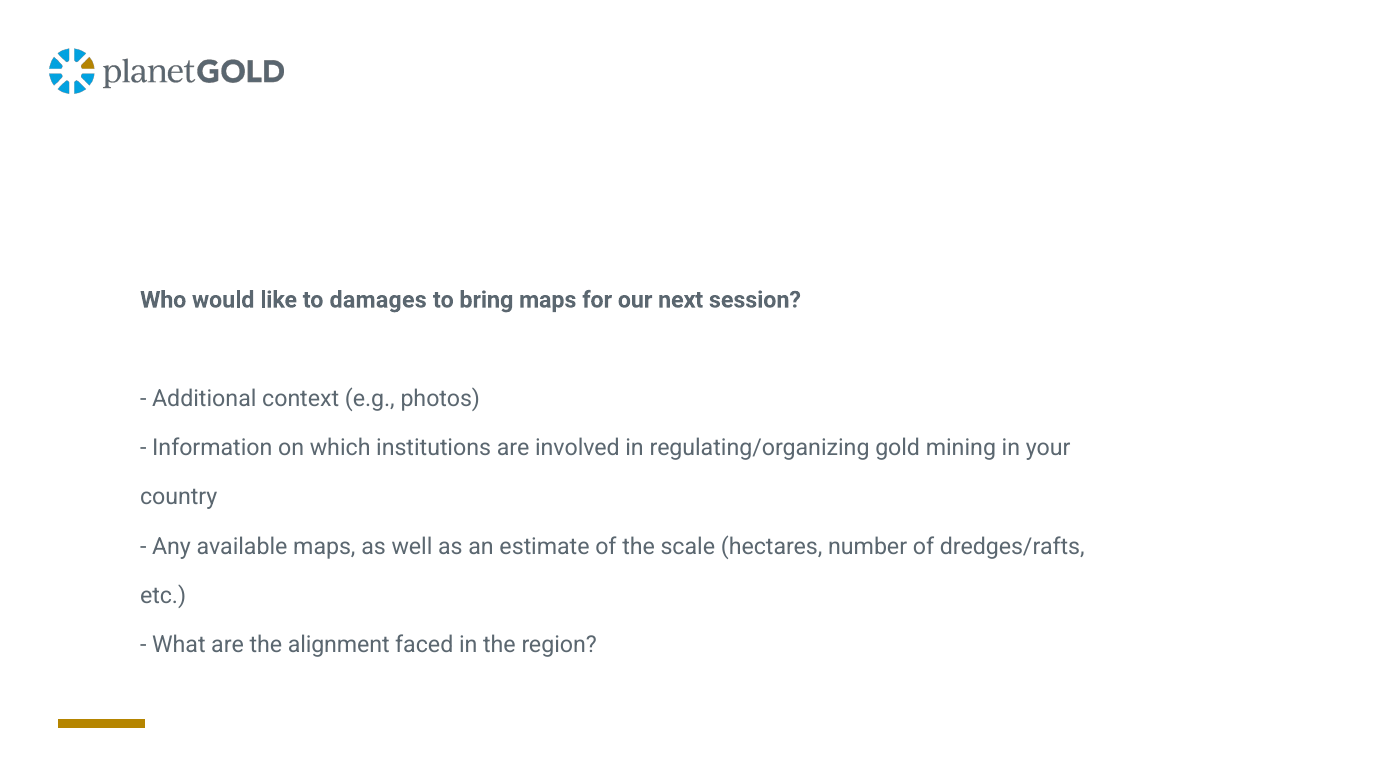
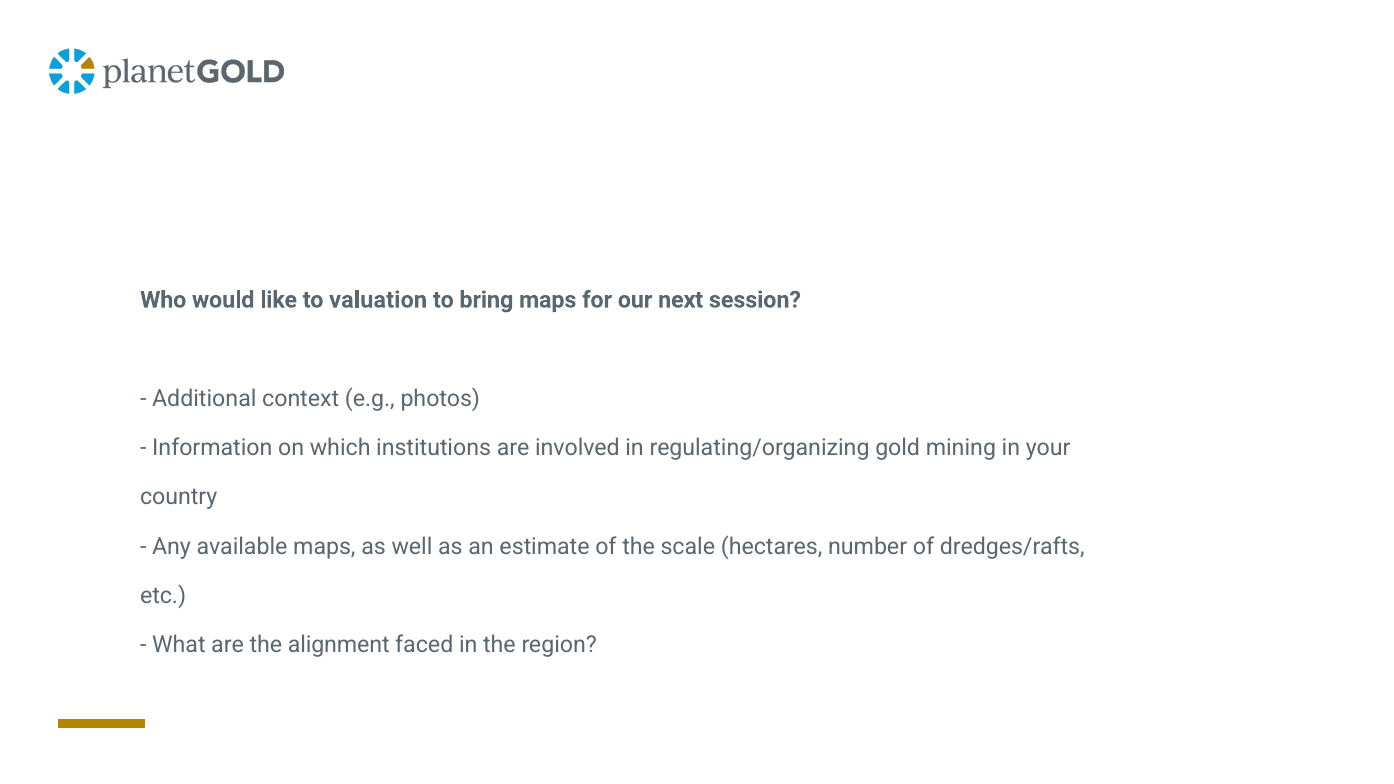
damages: damages -> valuation (378, 300)
